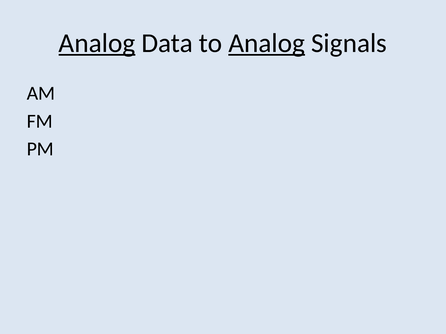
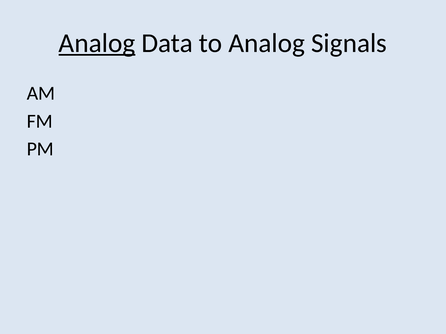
Analog underline: present -> none (267, 43)
